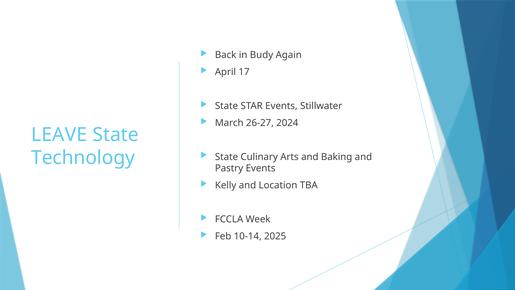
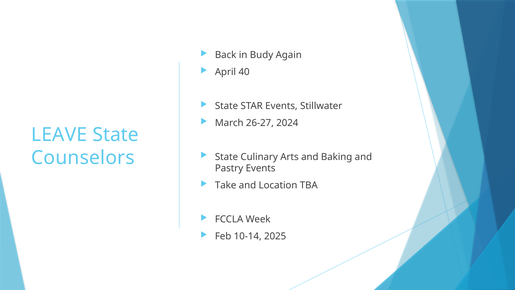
17: 17 -> 40 (244, 72)
Technology: Technology -> Counselors (83, 158)
Kelly: Kelly -> Take (226, 185)
